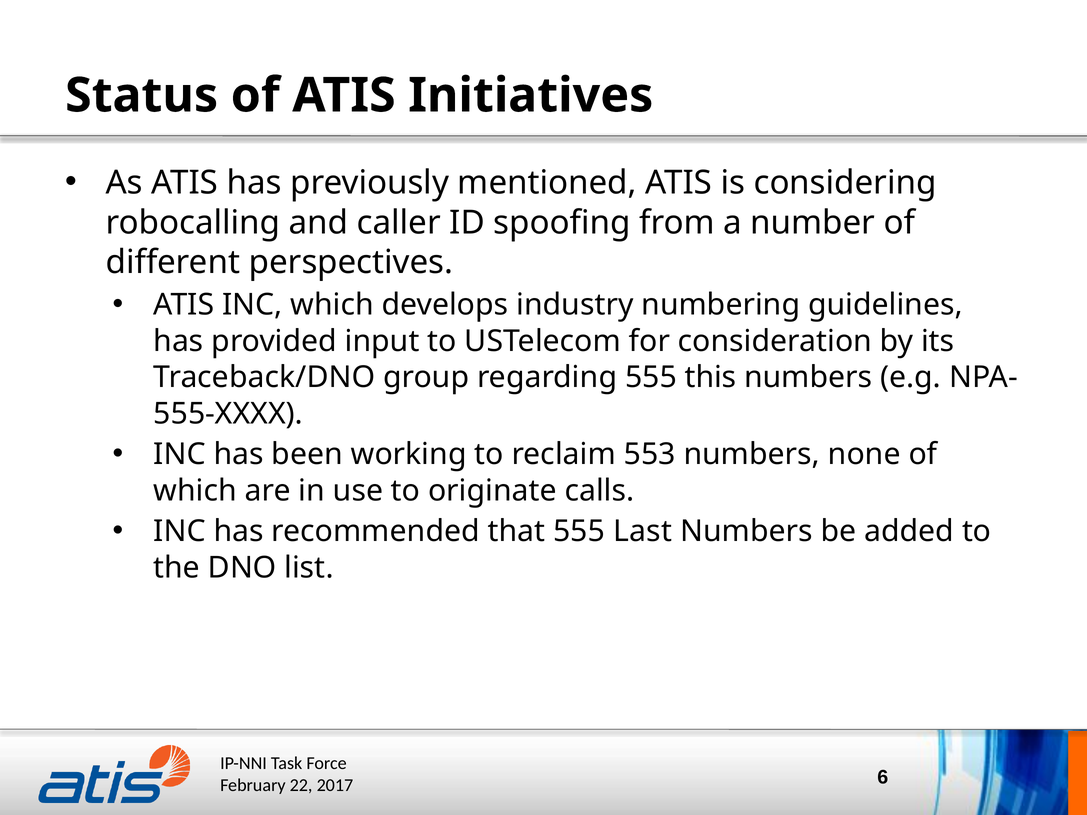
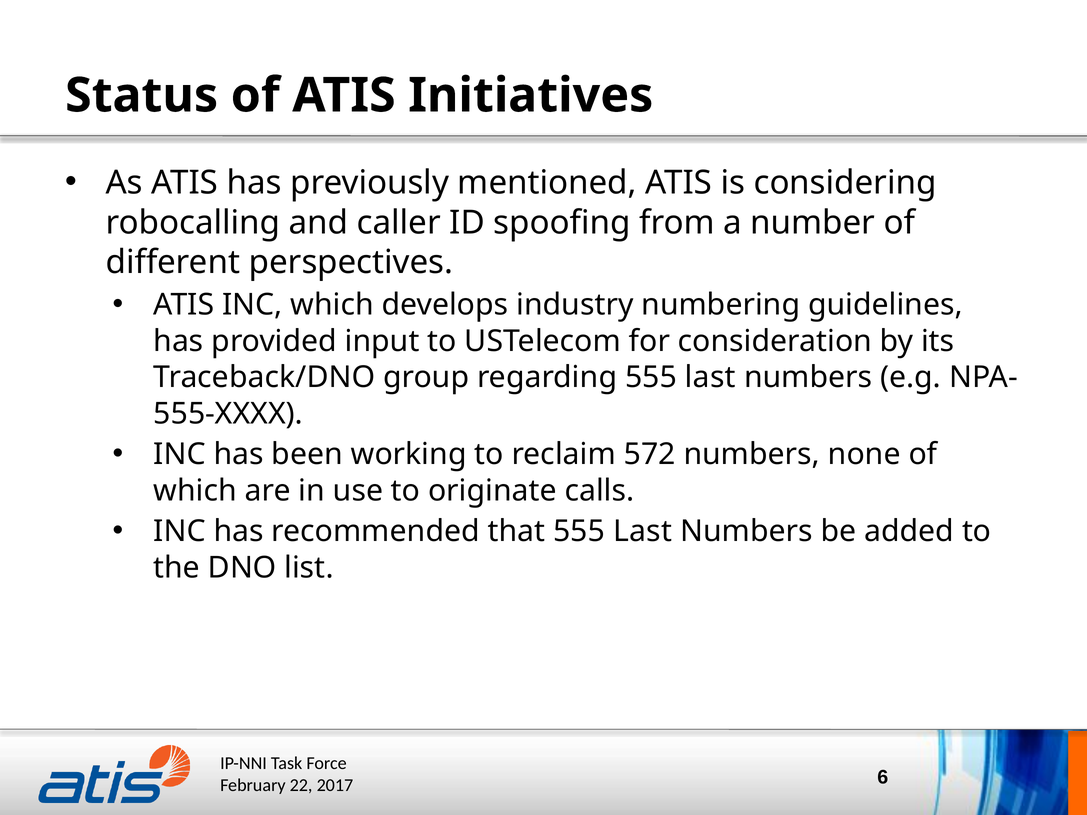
regarding 555 this: this -> last (710, 377)
553: 553 -> 572 (650, 454)
